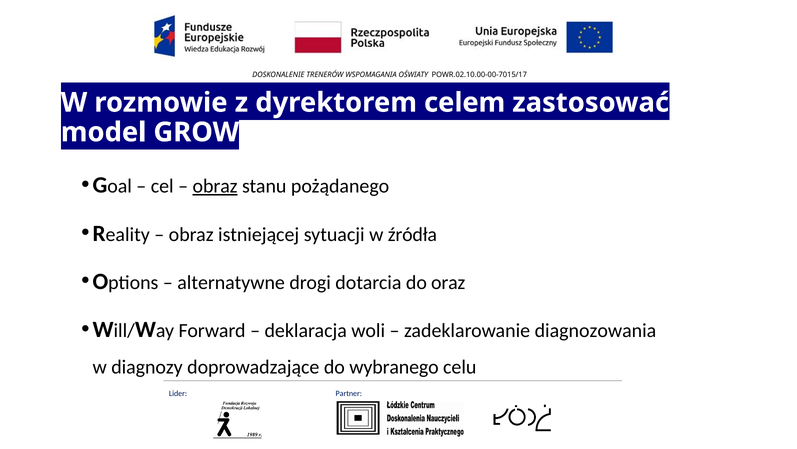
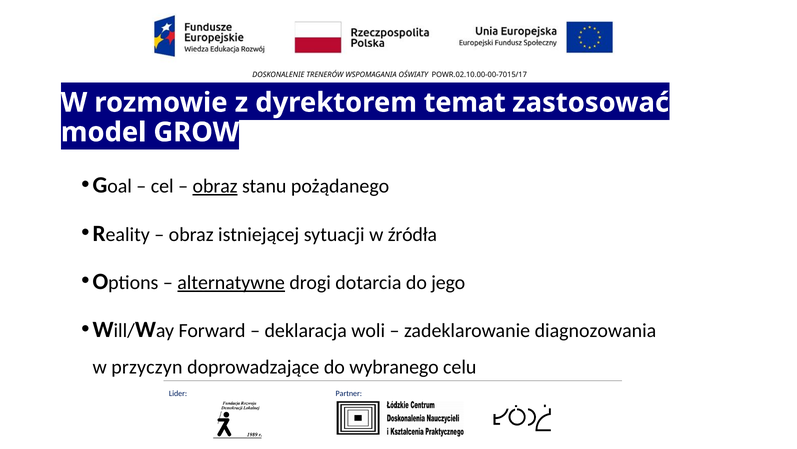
celem: celem -> temat (465, 102)
alternatywne underline: none -> present (231, 282)
oraz: oraz -> jego (448, 282)
diagnozy: diagnozy -> przyczyn (147, 367)
